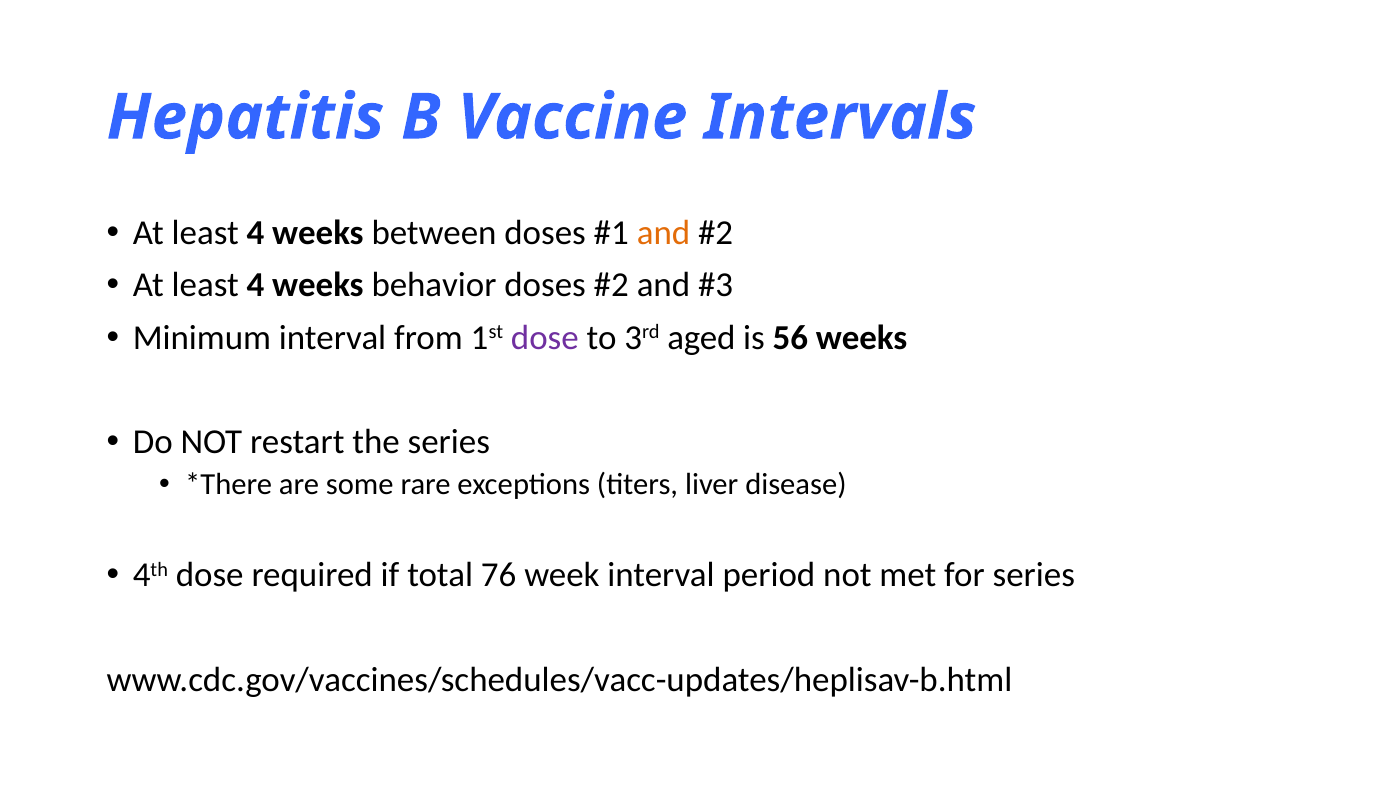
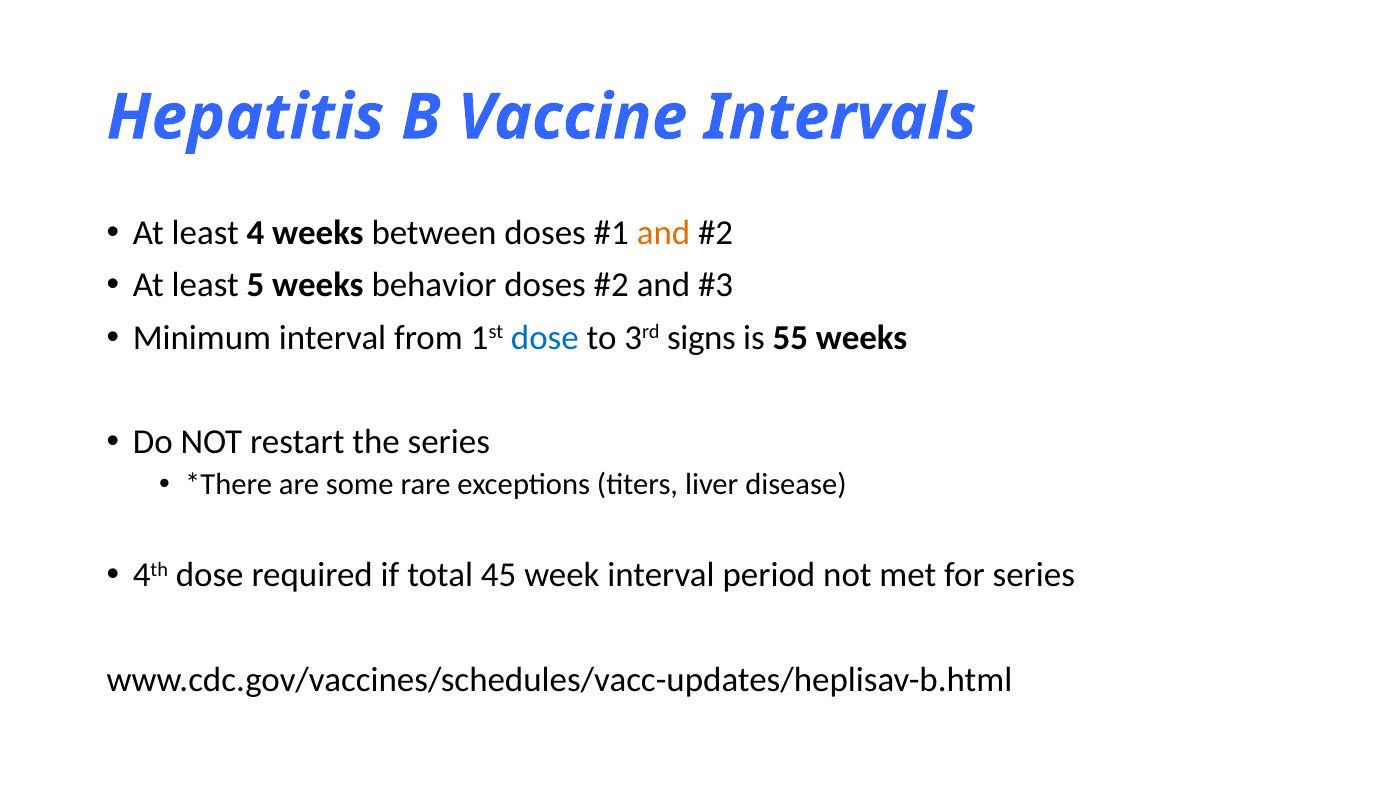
4: 4 -> 5 (256, 286)
dose colour: purple -> blue (545, 338)
aged: aged -> signs (701, 338)
56: 56 -> 55 (790, 338)
76: 76 -> 45 (499, 575)
